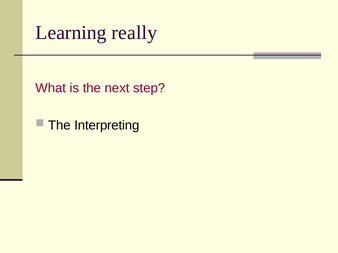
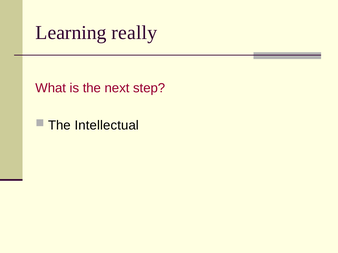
Interpreting: Interpreting -> Intellectual (107, 125)
